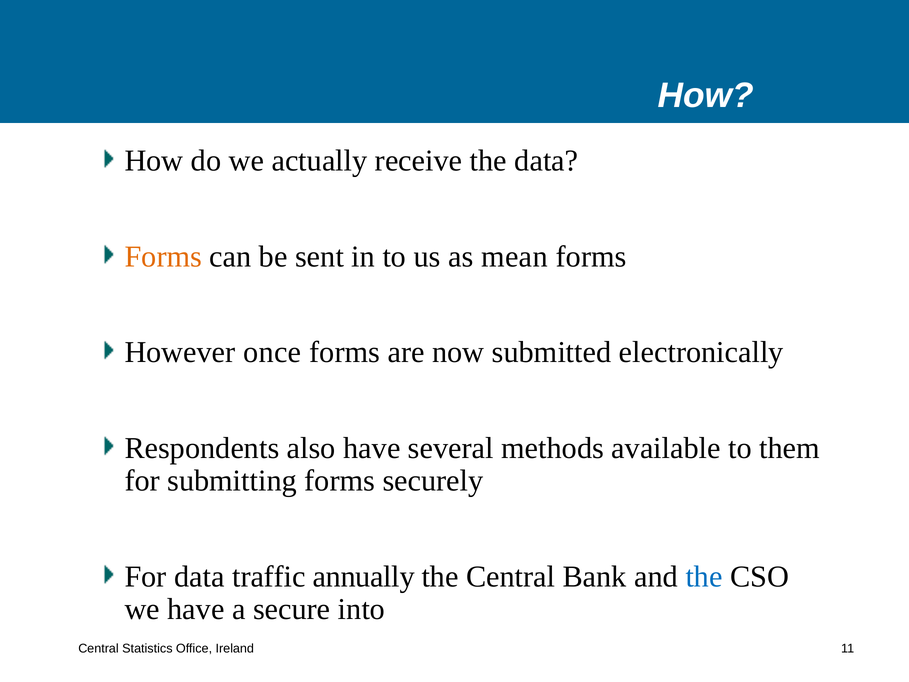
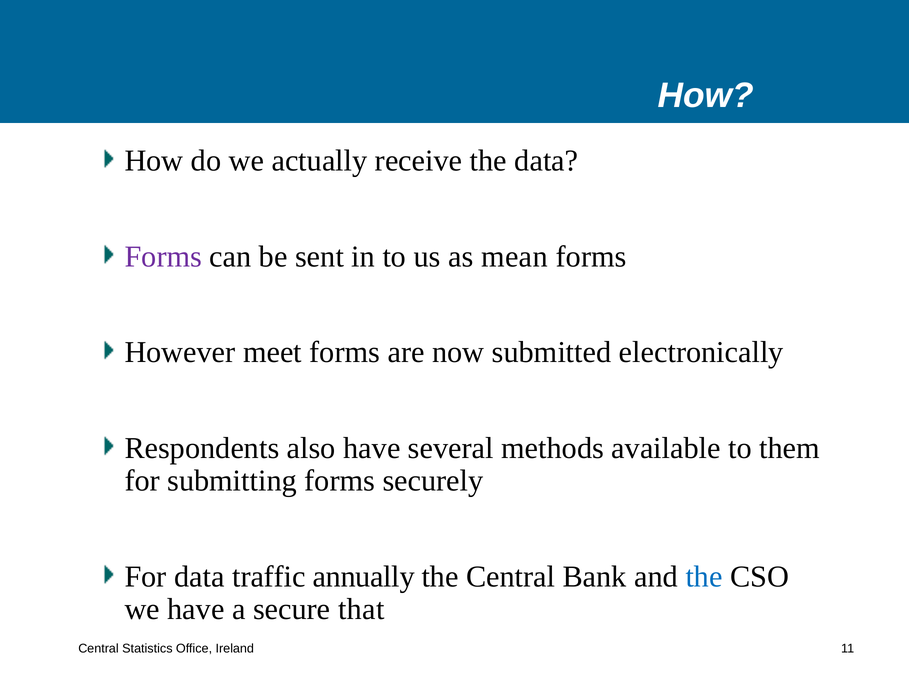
Forms colour: orange -> purple (163, 257)
once: once -> meet (272, 352)
into: into -> that (361, 609)
